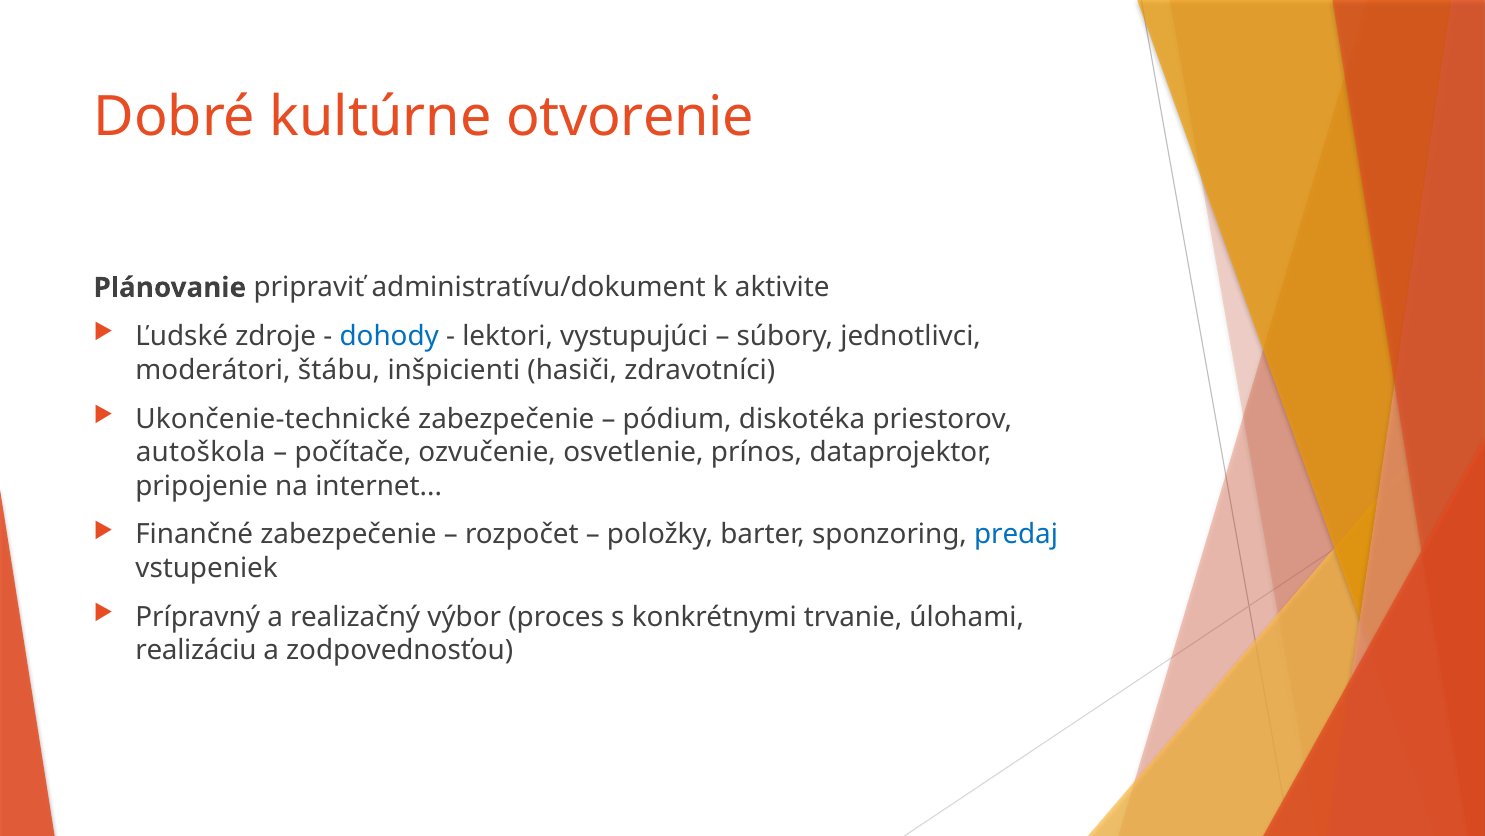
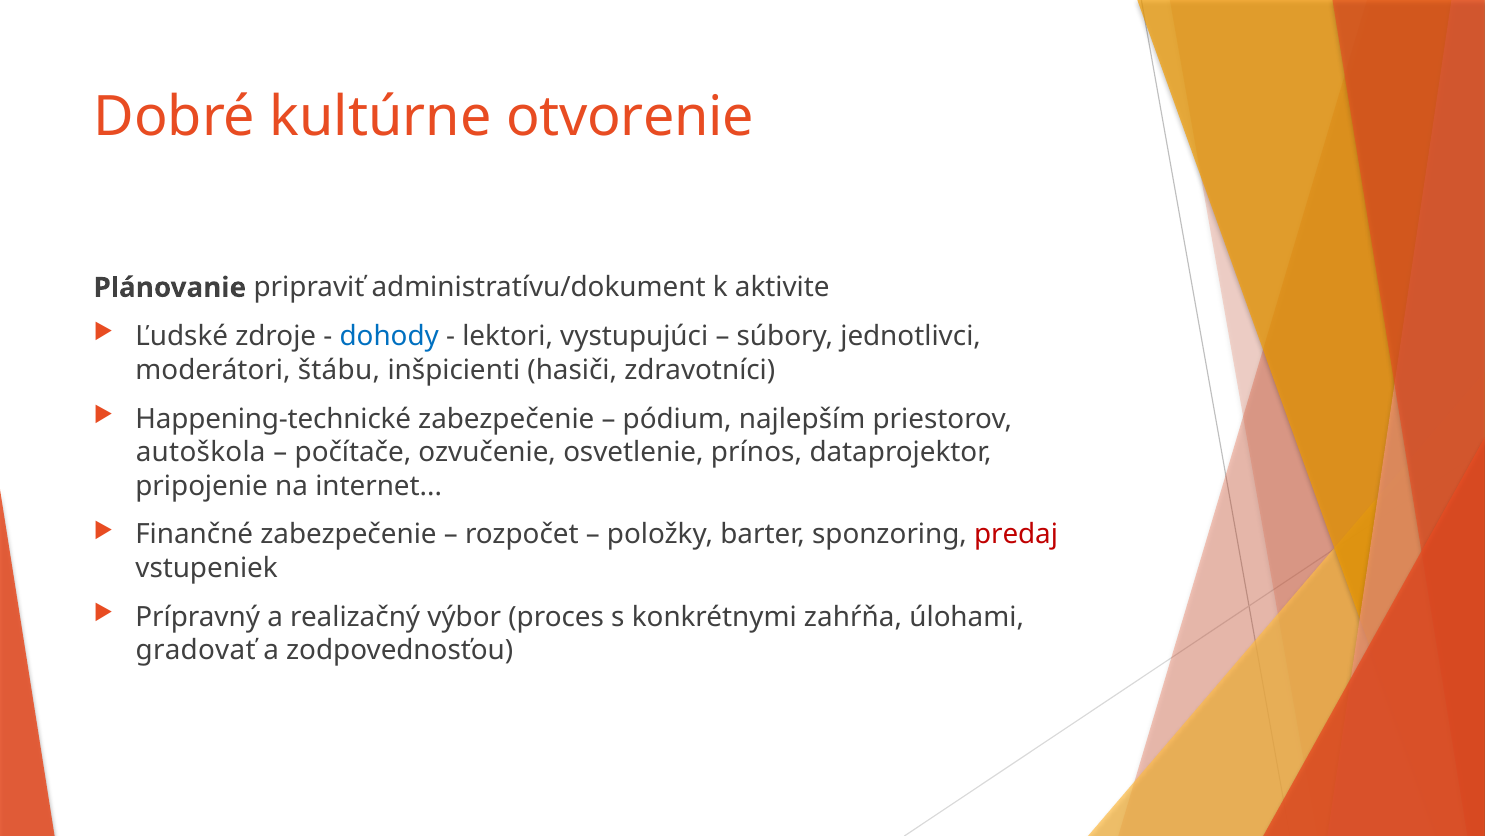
Ukončenie-technické: Ukončenie-technické -> Happening-technické (273, 419)
diskotéka: diskotéka -> najlepším (802, 419)
predaj colour: blue -> red (1016, 534)
trvanie: trvanie -> zahŕňa (853, 617)
realizáciu: realizáciu -> gradovať (196, 650)
